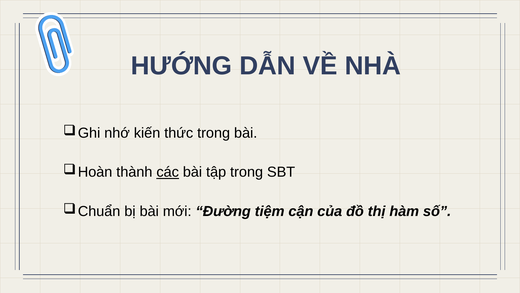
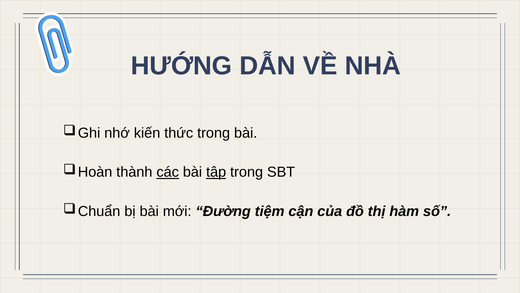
tập underline: none -> present (216, 172)
